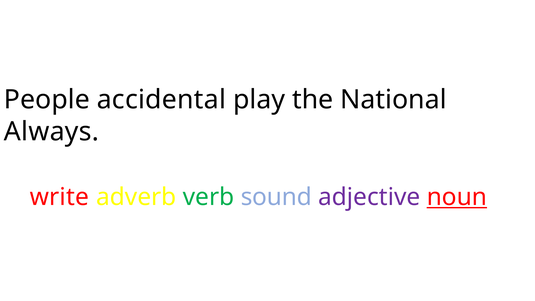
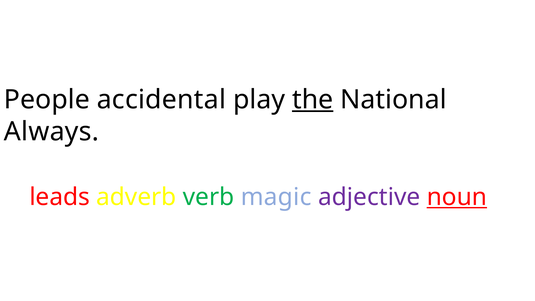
the underline: none -> present (313, 100)
write: write -> leads (60, 197)
sound: sound -> magic (276, 197)
